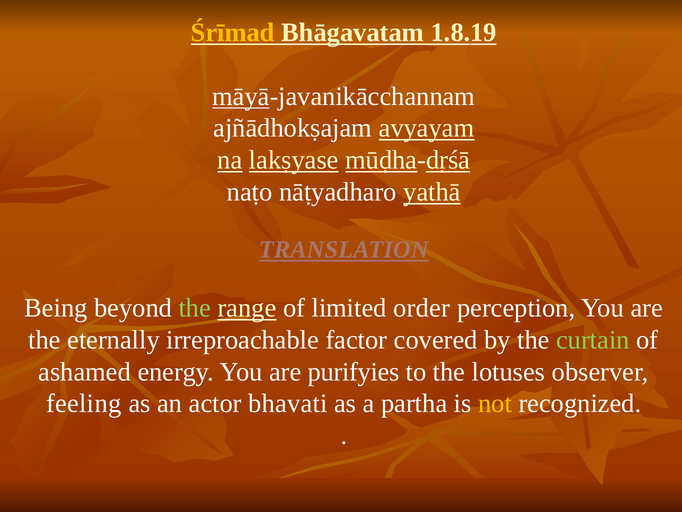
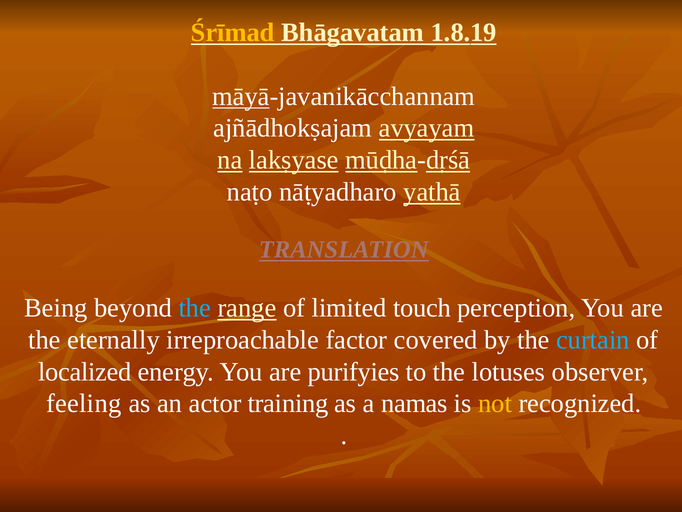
the colour: light green -> light blue (195, 308)
order: order -> touch (422, 308)
curtain colour: light green -> light blue (593, 340)
ashamed: ashamed -> localized (85, 371)
bhavati: bhavati -> training (288, 403)
partha: partha -> namas (414, 403)
